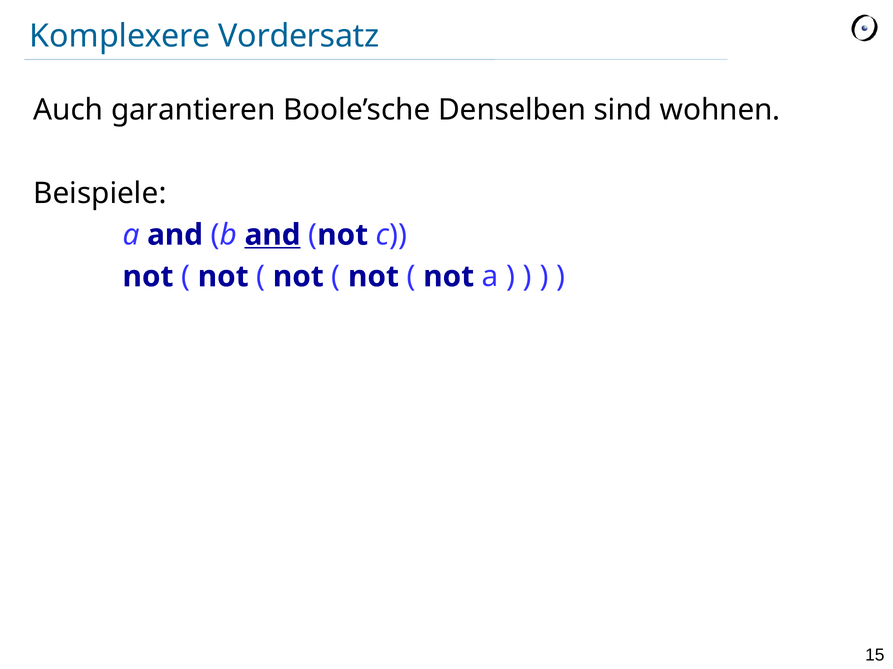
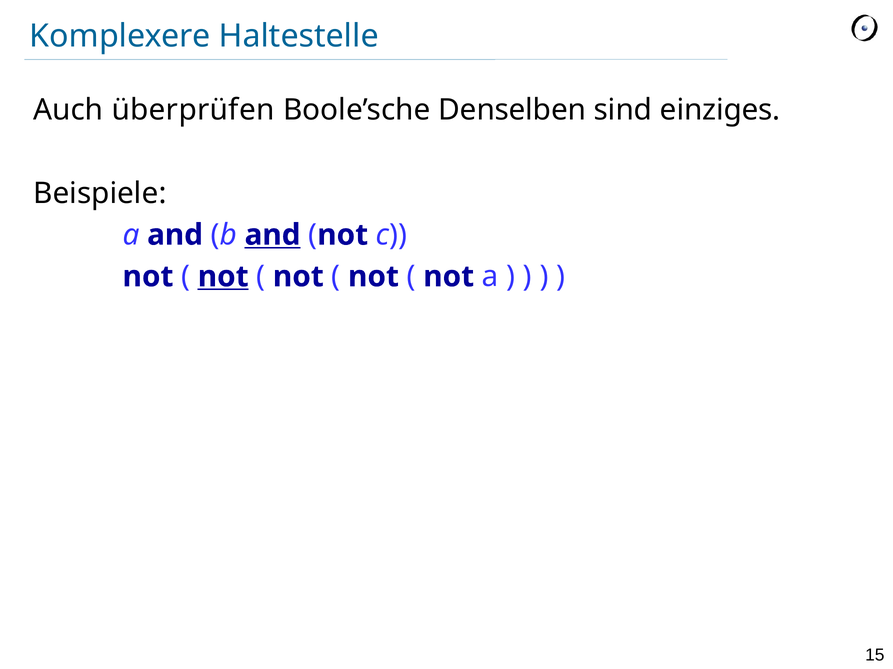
Vordersatz: Vordersatz -> Haltestelle (299, 36)
garantieren: garantieren -> überprüfen (193, 110)
wohnen: wohnen -> einziges (720, 110)
not underline: none -> present (223, 277)
